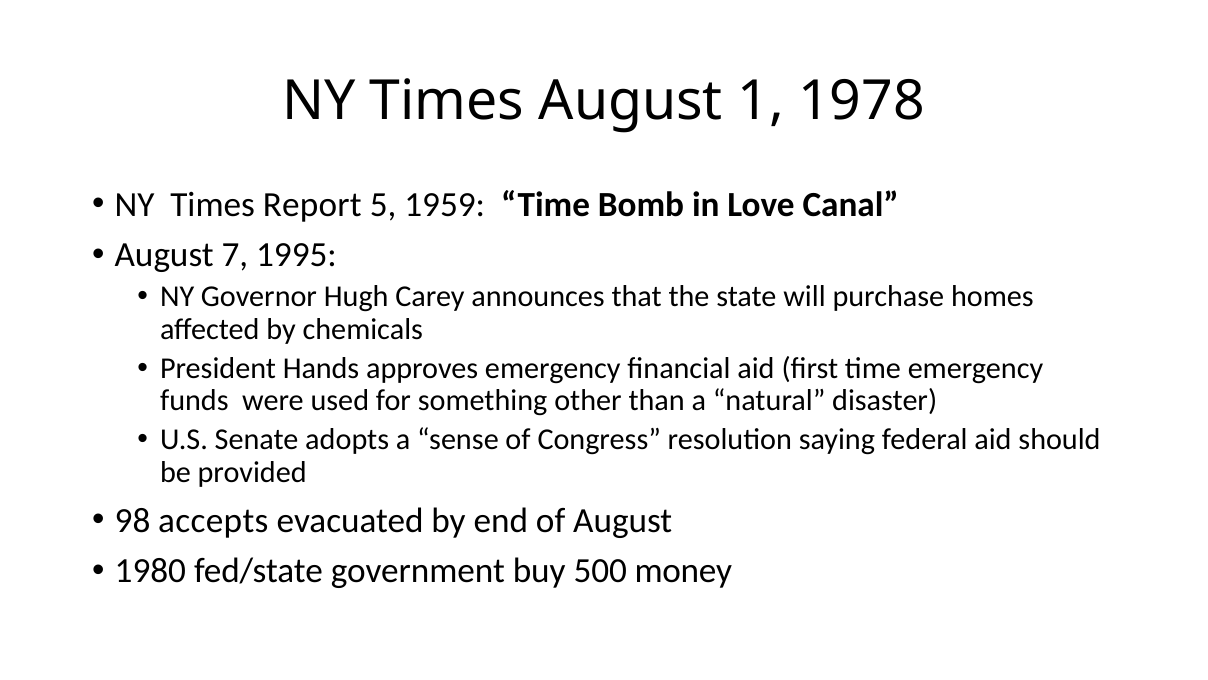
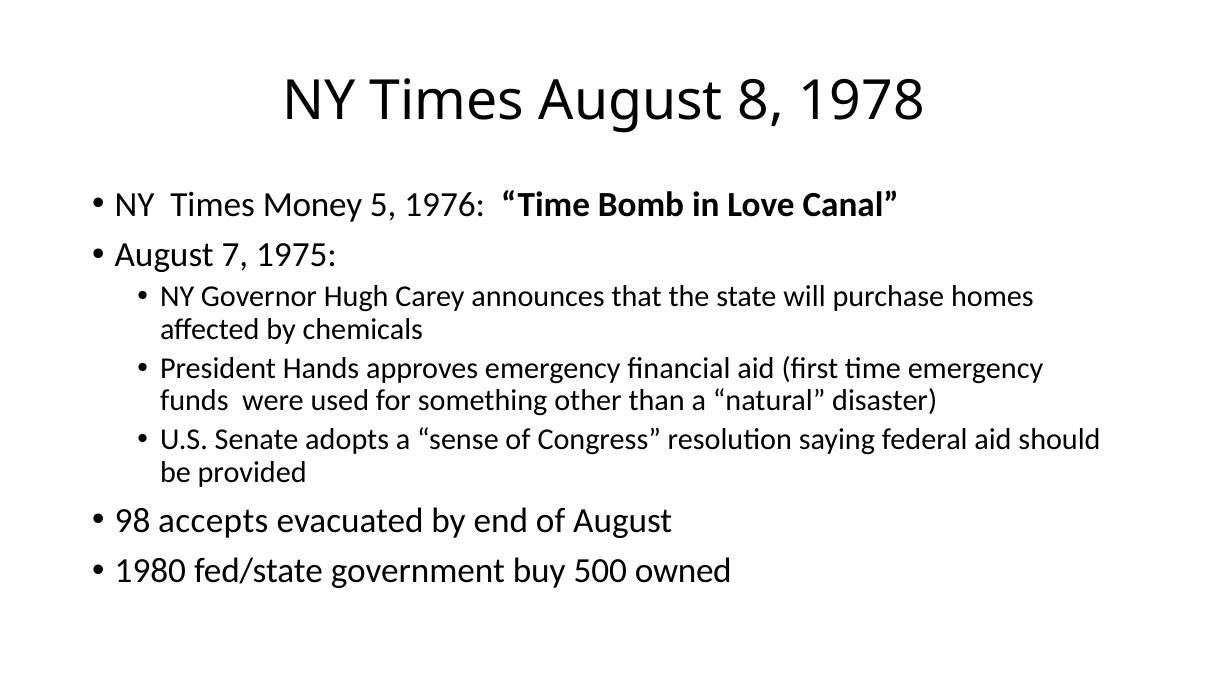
1: 1 -> 8 (761, 101)
Report: Report -> Money (313, 204)
1959: 1959 -> 1976 (445, 204)
1995: 1995 -> 1975 (296, 255)
money: money -> owned (683, 571)
